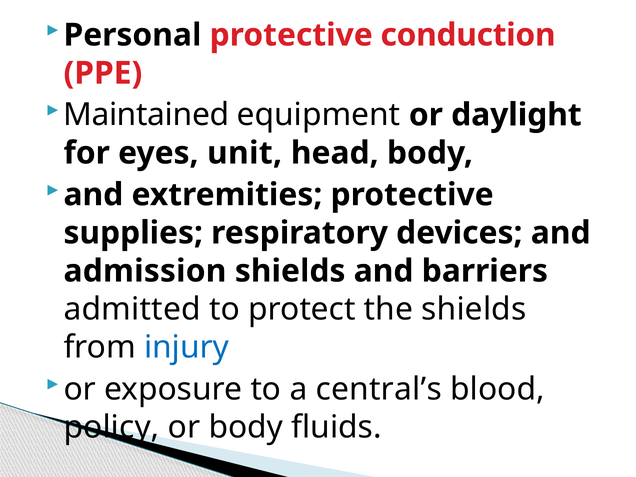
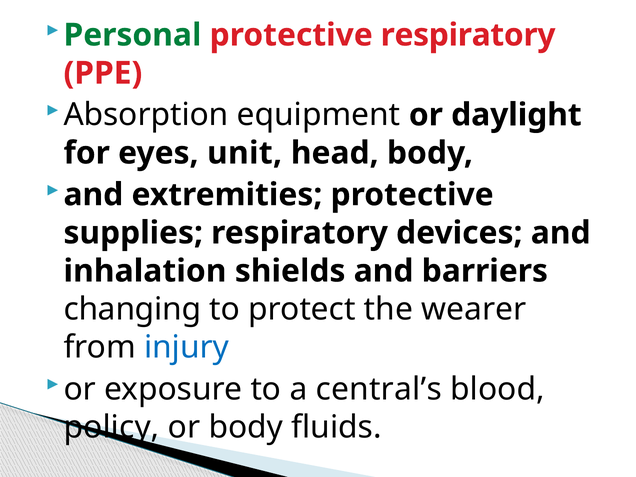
Personal colour: black -> green (132, 35)
protective conduction: conduction -> respiratory (468, 35)
Maintained: Maintained -> Absorption (146, 115)
admission: admission -> inhalation (145, 271)
admitted: admitted -> changing (132, 309)
the shields: shields -> wearer (474, 309)
